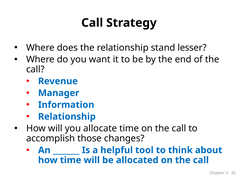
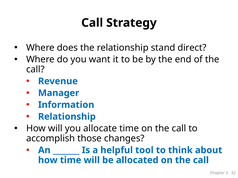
lesser: lesser -> direct (192, 48)
